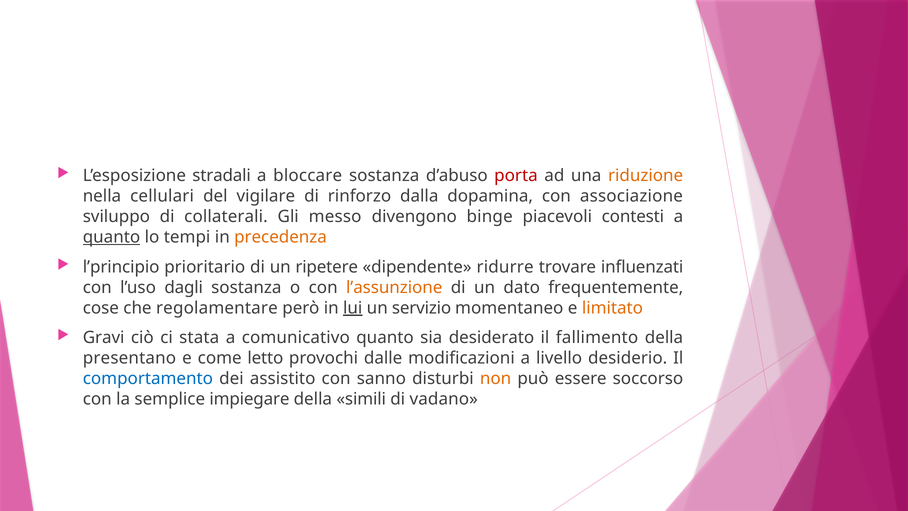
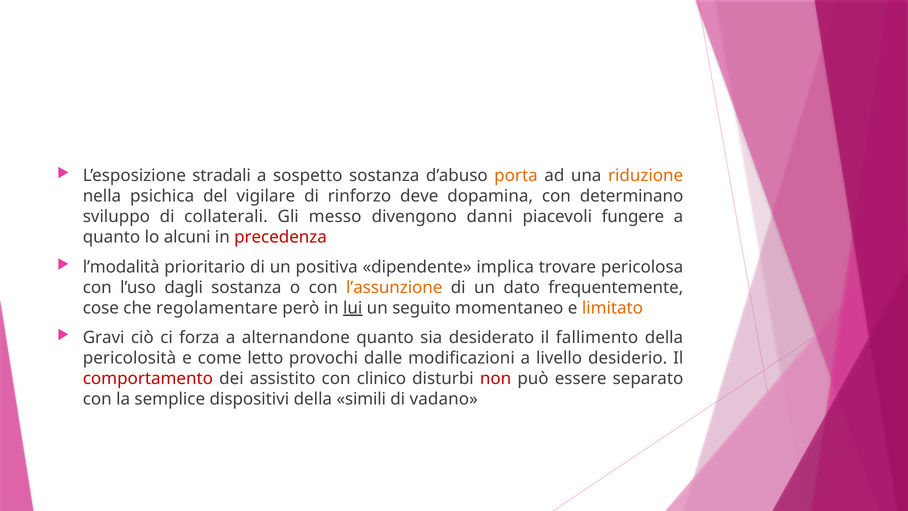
bloccare: bloccare -> sospetto (308, 176)
porta colour: red -> orange (516, 176)
cellulari: cellulari -> psichica (162, 196)
dalla: dalla -> deve (419, 196)
associazione: associazione -> determinano (632, 196)
binge: binge -> danni (490, 217)
contesti: contesti -> fungere (633, 217)
quanto underline: present -> none (112, 237)
tempi: tempi -> alcuni (187, 237)
precedenza colour: orange -> red (280, 237)
l’principio: l’principio -> l’modalità (121, 267)
ripetere: ripetere -> positiva (327, 267)
ridurre: ridurre -> implica (505, 267)
influenzati: influenzati -> pericolosa (642, 267)
servizio: servizio -> seguito (422, 308)
stata: stata -> forza (199, 338)
comunicativo: comunicativo -> alternandone (296, 338)
presentano: presentano -> pericolosità (130, 358)
comportamento colour: blue -> red (148, 379)
sanno: sanno -> clinico (381, 379)
non colour: orange -> red (496, 379)
soccorso: soccorso -> separato (648, 379)
impiegare: impiegare -> dispositivi (249, 399)
